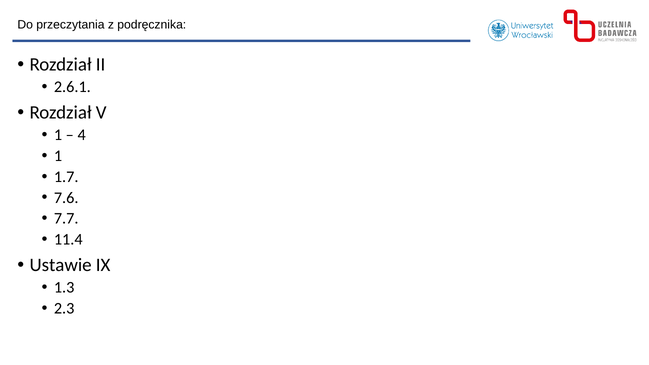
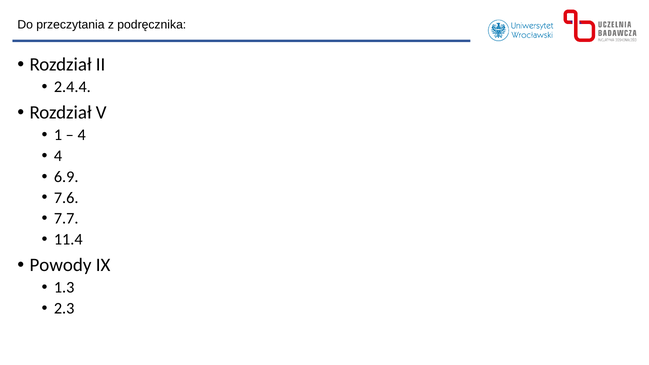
2.6.1: 2.6.1 -> 2.4.4 (72, 87)
1: 1 -> 4 (58, 156)
1.7: 1.7 -> 6.9 (66, 177)
Ustawie: Ustawie -> Powody (61, 265)
